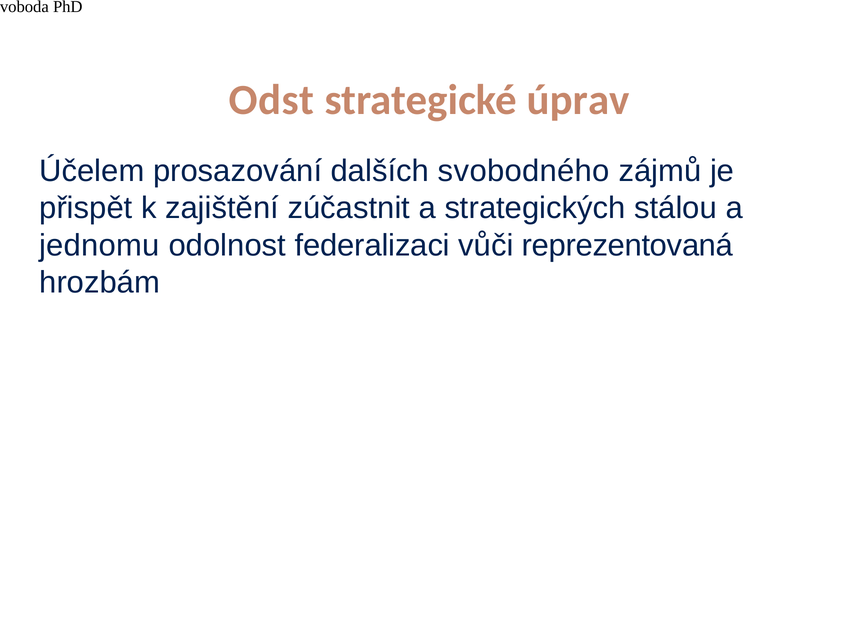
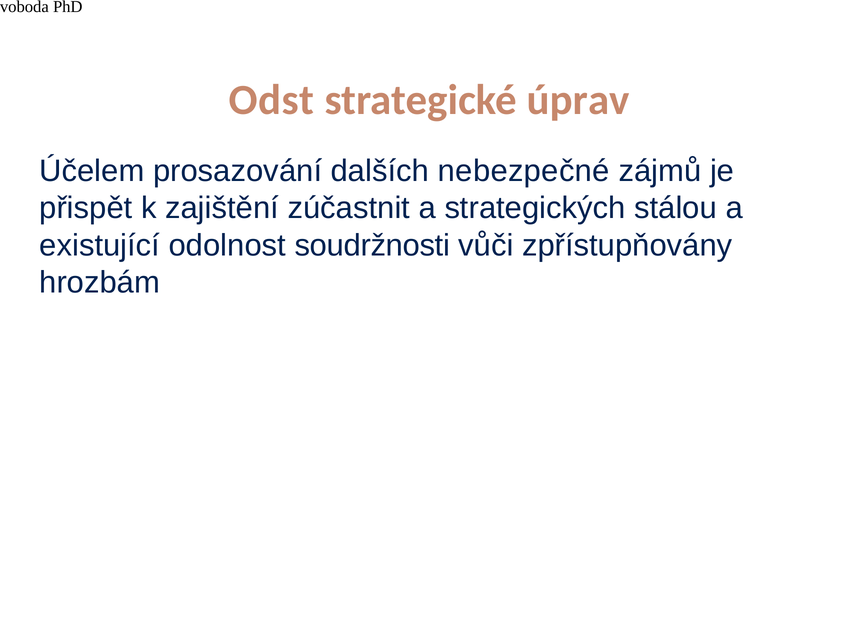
svobodného: svobodného -> nebezpečné (524, 171)
jednomu: jednomu -> existující (100, 246)
federalizaci: federalizaci -> soudržnosti (372, 246)
reprezentovaná: reprezentovaná -> zpřístupňovány (627, 246)
